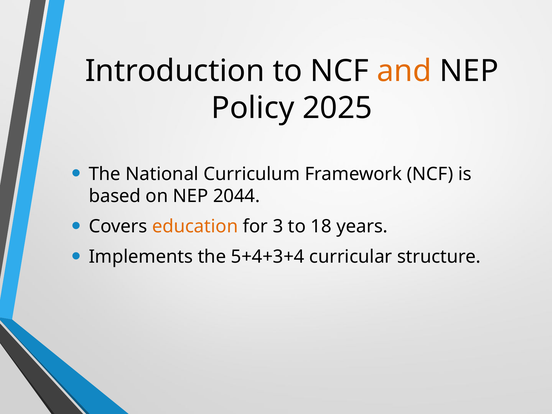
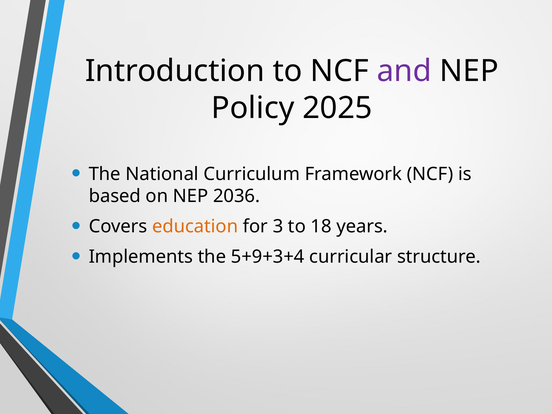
and colour: orange -> purple (404, 71)
2044: 2044 -> 2036 (237, 196)
5+4+3+4: 5+4+3+4 -> 5+9+3+4 (268, 257)
